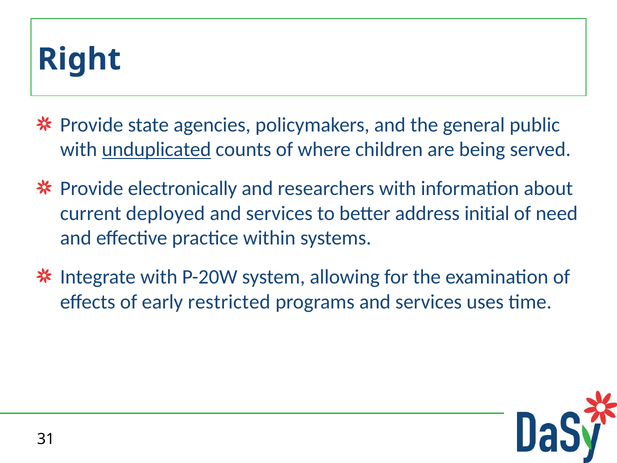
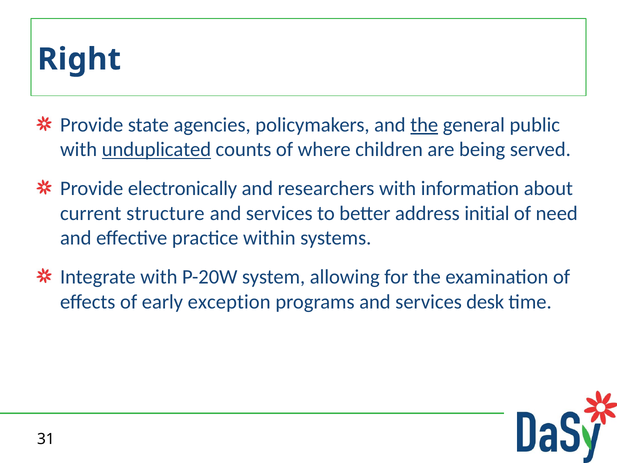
the underline: none -> present (424, 125)
deployed: deployed -> structure (165, 213)
restricted: restricted -> exception (229, 302)
uses: uses -> desk (485, 302)
